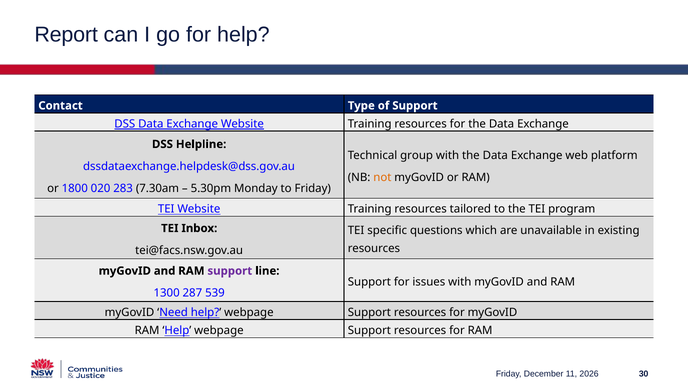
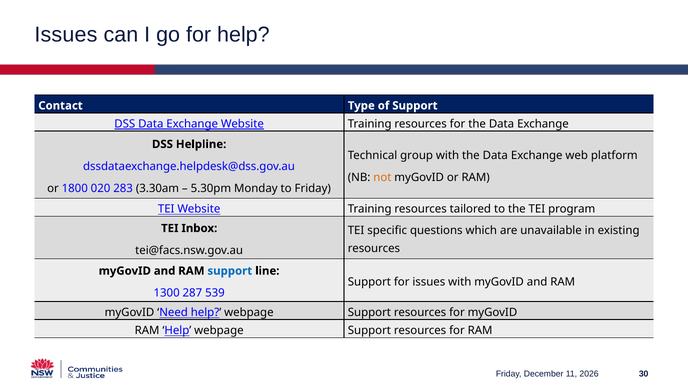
Report: Report -> Issues (66, 35)
7.30am: 7.30am -> 3.30am (157, 189)
support colour: purple -> blue (230, 271)
